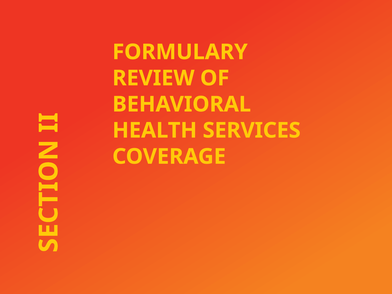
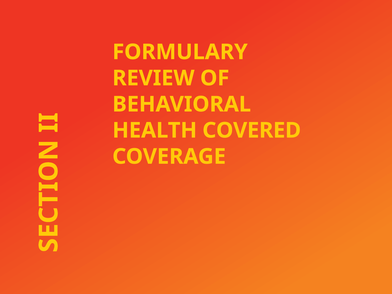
SERVICES: SERVICES -> COVERED (252, 130)
